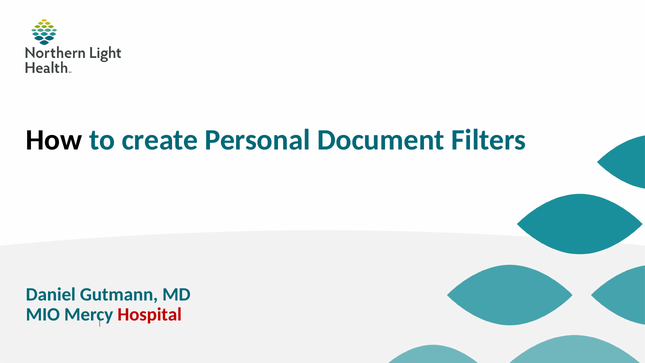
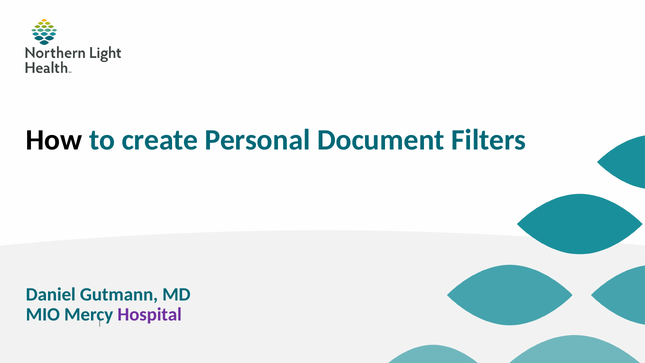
Hospital colour: red -> purple (150, 314)
